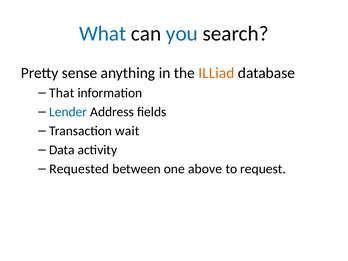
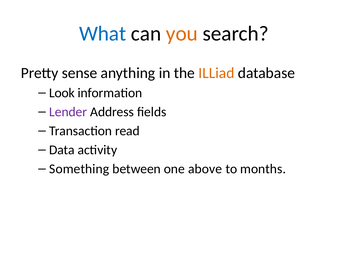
you colour: blue -> orange (182, 34)
That: That -> Look (62, 93)
Lender colour: blue -> purple (68, 112)
wait: wait -> read (127, 131)
Requested: Requested -> Something (79, 169)
request: request -> months (263, 169)
